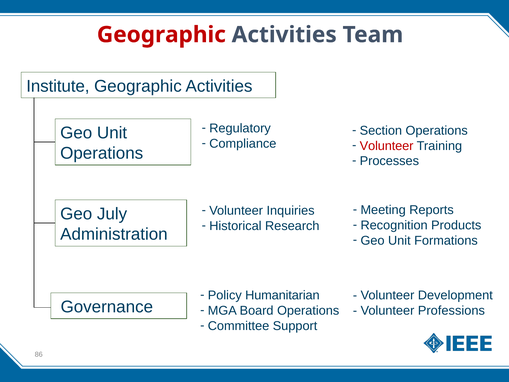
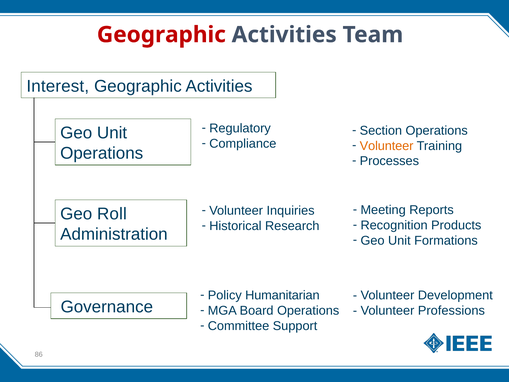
Institute: Institute -> Interest (58, 86)
Volunteer colour: red -> orange (387, 146)
July: July -> Roll (112, 214)
